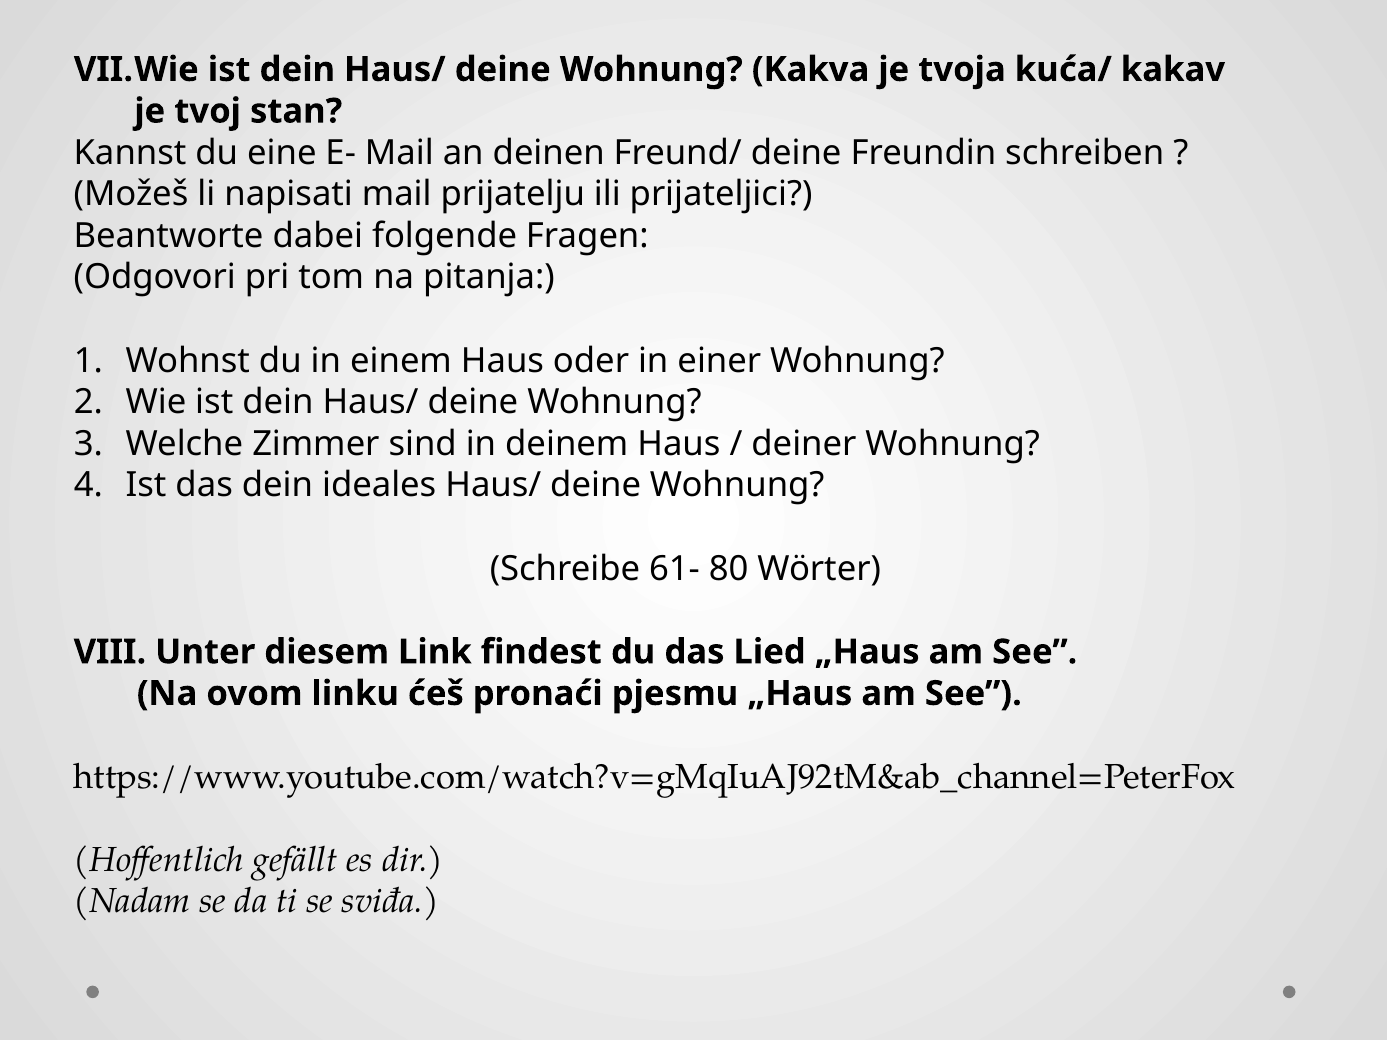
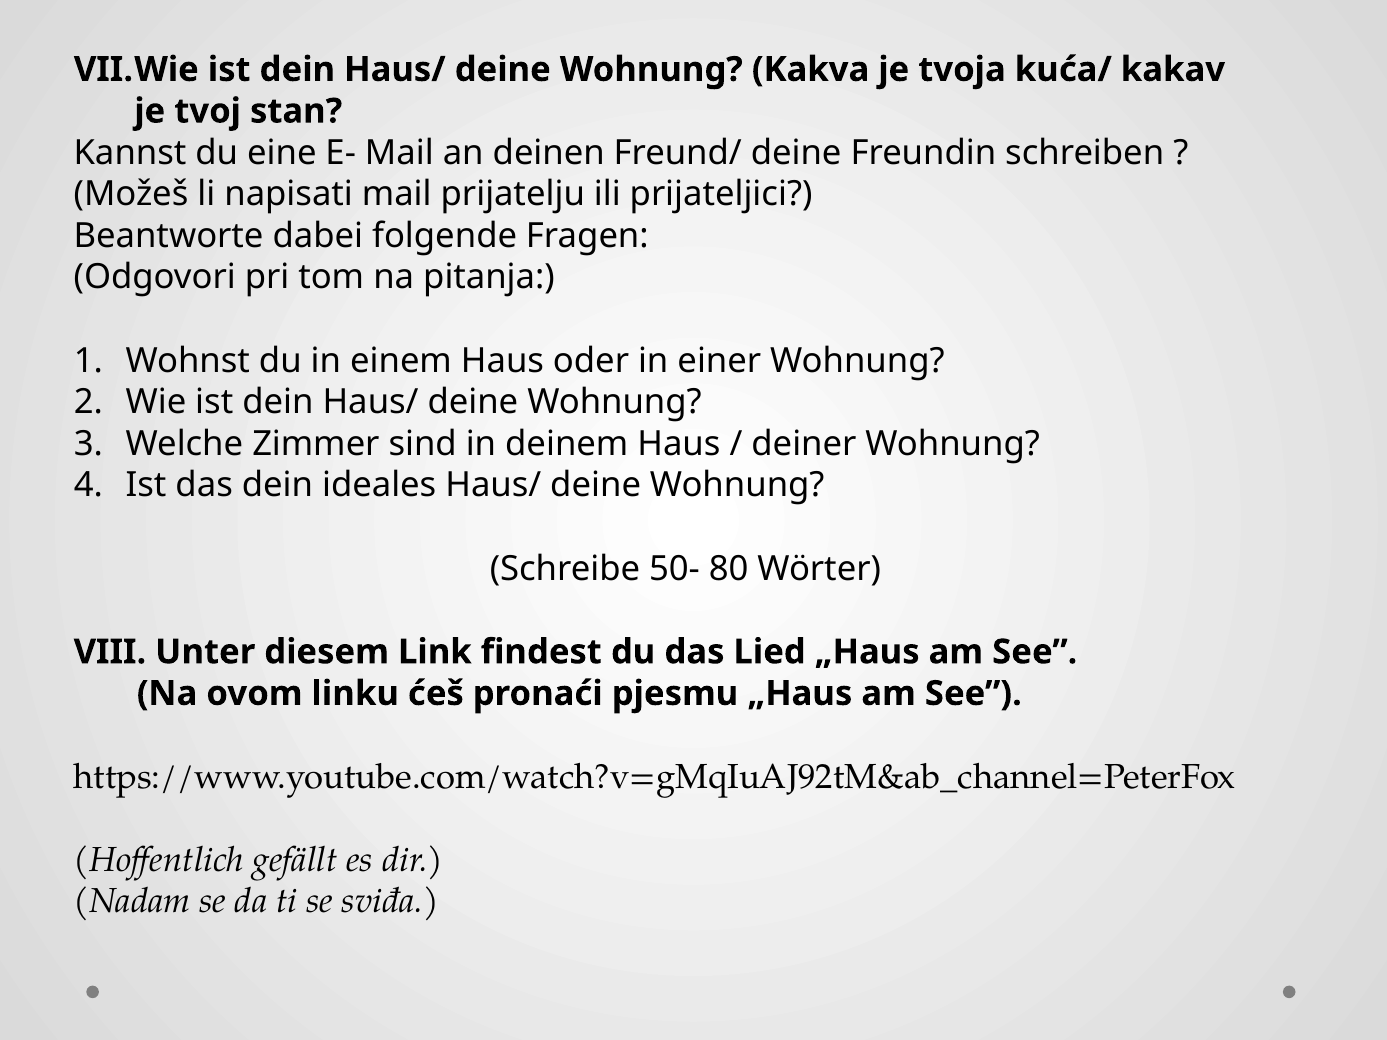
61-: 61- -> 50- (675, 569)
